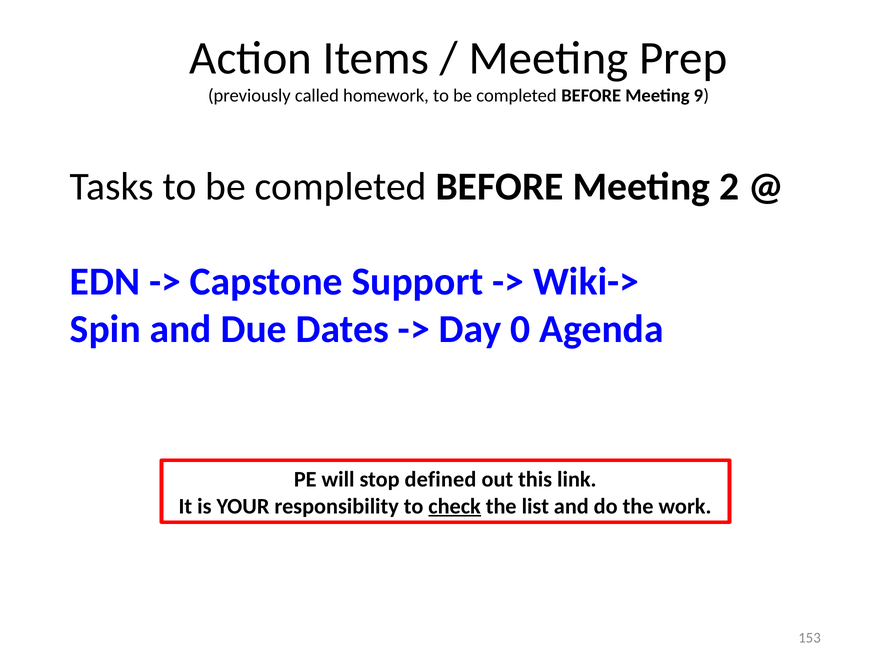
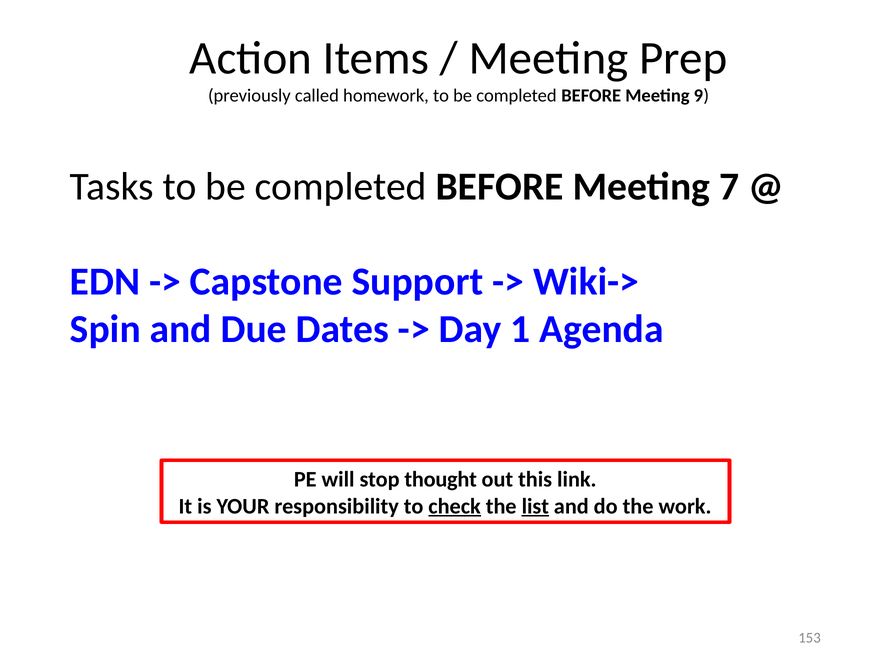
2: 2 -> 7 (729, 187)
0: 0 -> 1 (520, 329)
defined: defined -> thought (441, 480)
list underline: none -> present (535, 506)
